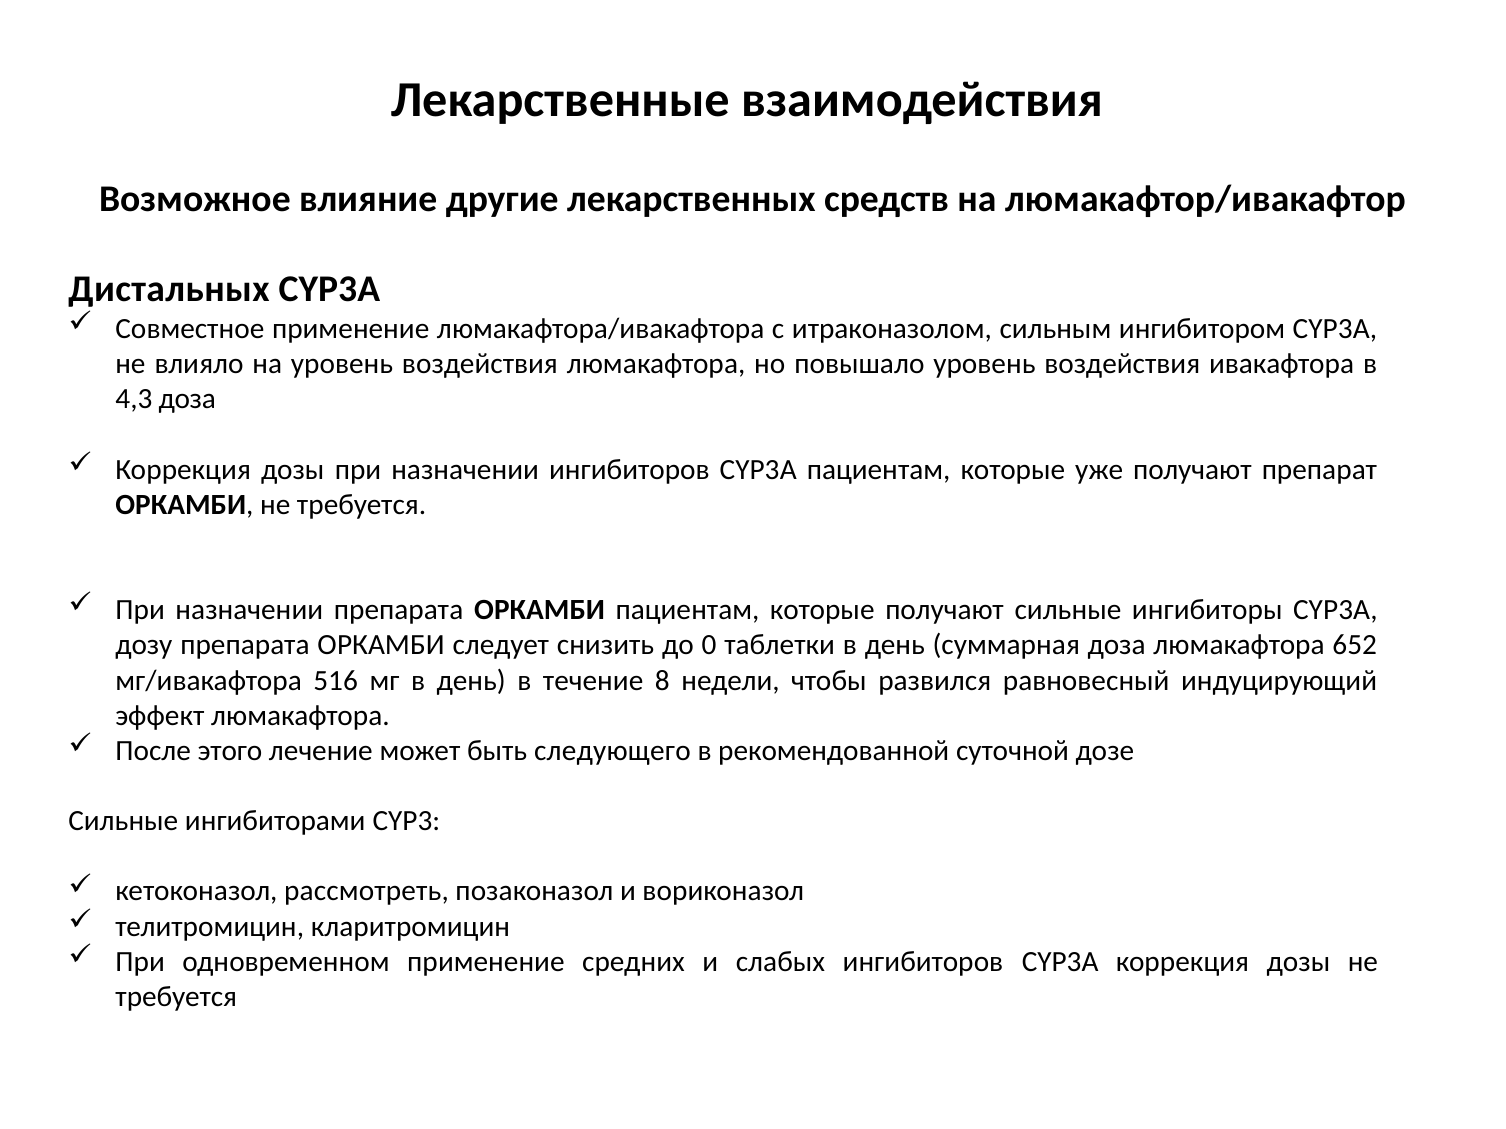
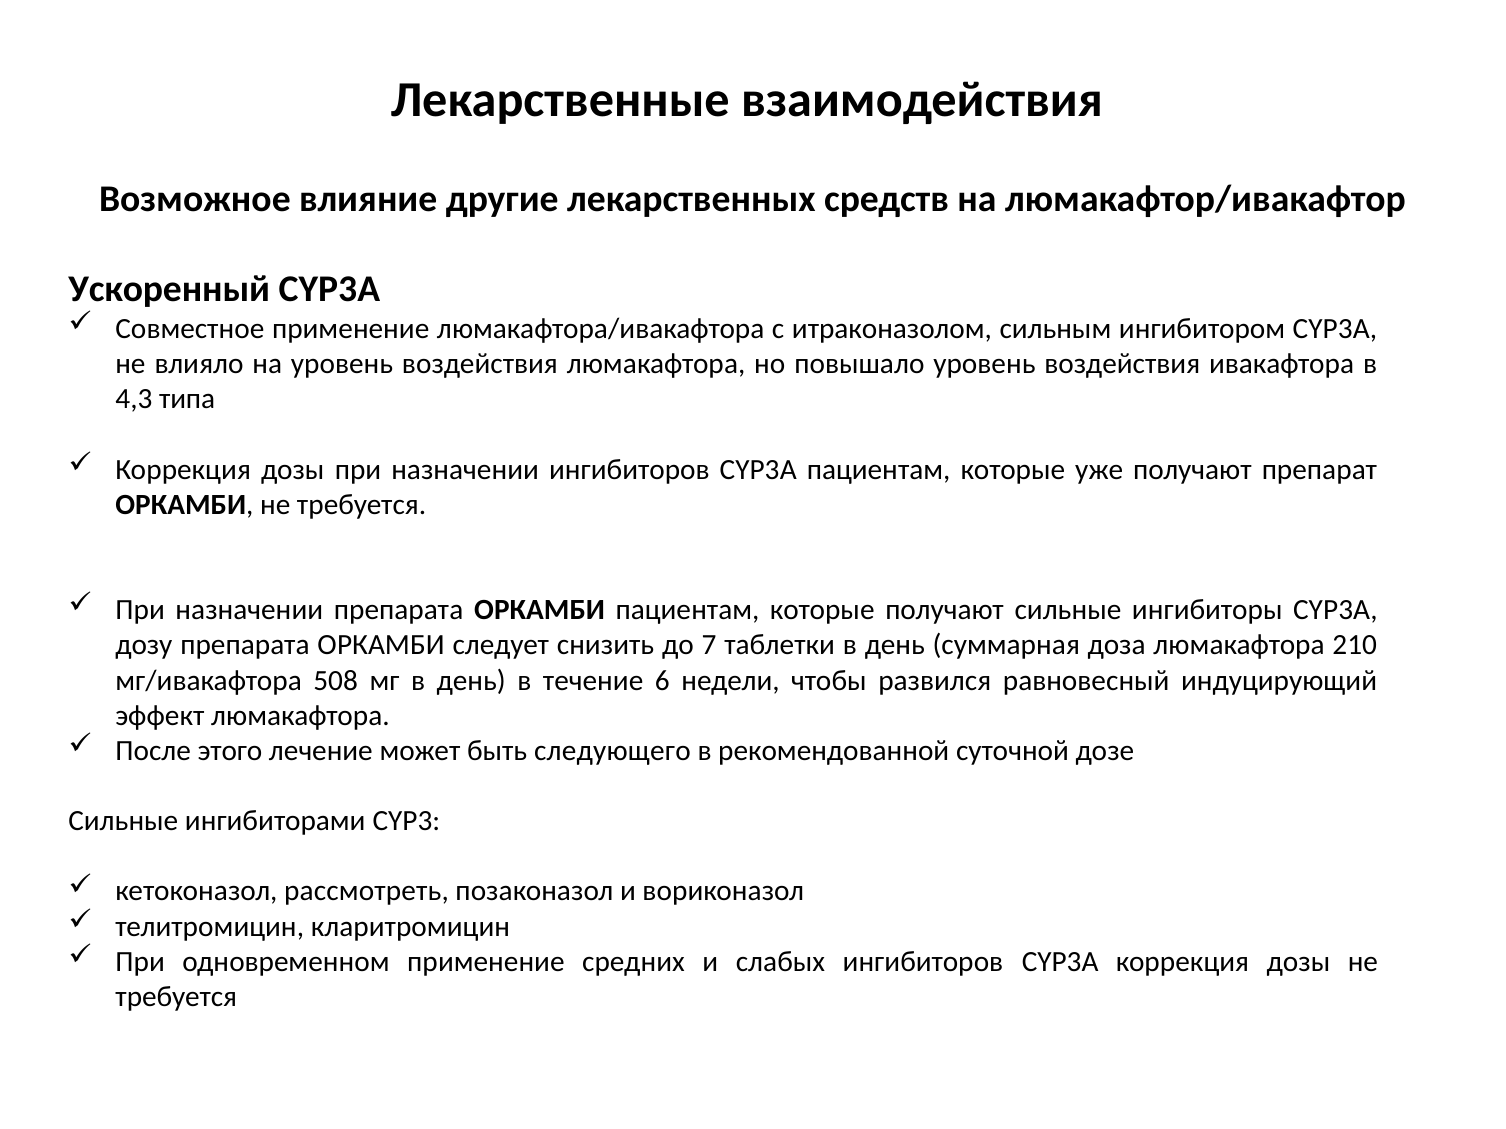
Дистальных: Дистальных -> Ускоренный (169, 290)
4,3 доза: доза -> типа (187, 399)
0: 0 -> 7 (709, 646)
652: 652 -> 210 (1355, 646)
516: 516 -> 508 (336, 681)
8: 8 -> 6 (662, 681)
